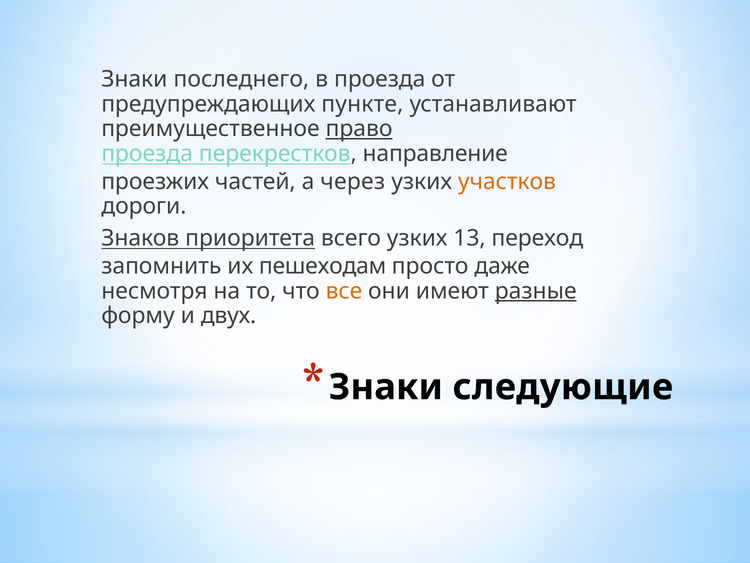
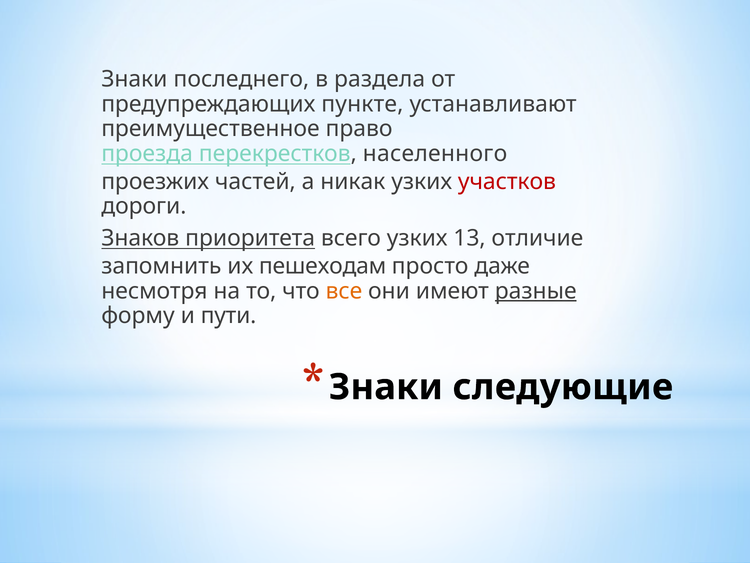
в проезда: проезда -> раздела (380, 79)
право underline: present -> none (359, 129)
направление: направление -> населенного (435, 153)
через: через -> никак (353, 181)
участков colour: orange -> red (507, 181)
переход: переход -> отличие (537, 238)
двух: двух -> пути (228, 315)
